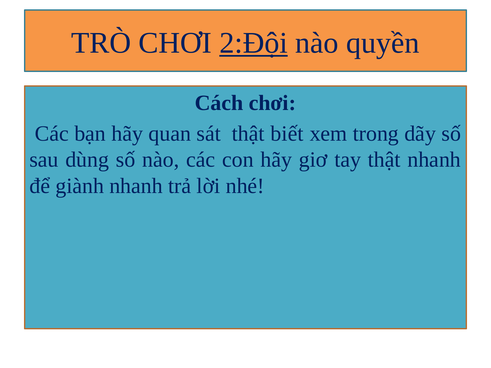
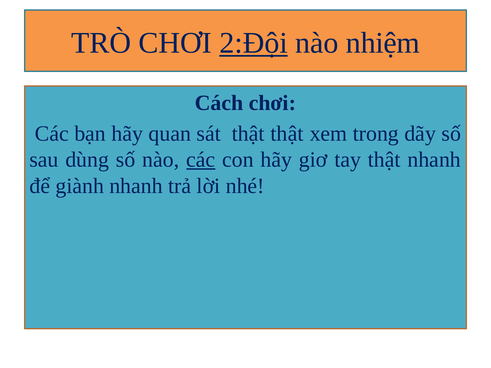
quyền: quyền -> nhiệm (383, 43)
thật biết: biết -> thật (287, 134)
các underline: none -> present (201, 160)
